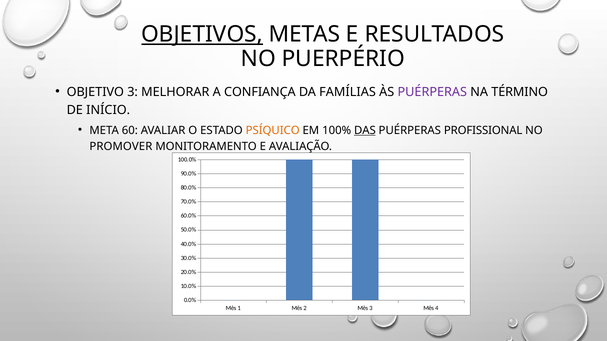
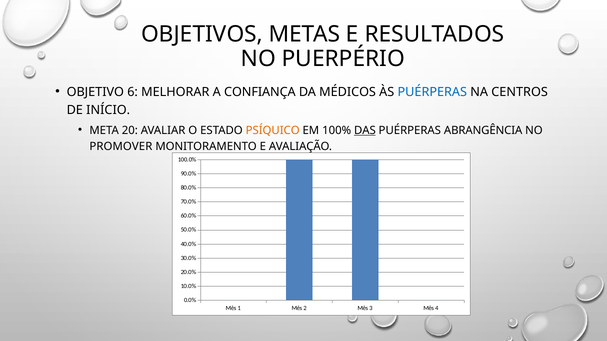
OBJETIVOS underline: present -> none (202, 34)
OBJETIVO 3: 3 -> 6 (133, 92)
FAMÍLIAS: FAMÍLIAS -> MÉDICOS (348, 92)
PUÉRPERAS colour: purple -> blue (432, 92)
TÉRMINO: TÉRMINO -> CENTROS (520, 92)
60: 60 -> 20 (130, 130)
PROFISSIONAL: PROFISSIONAL -> ABRANGÊNCIA (483, 130)
